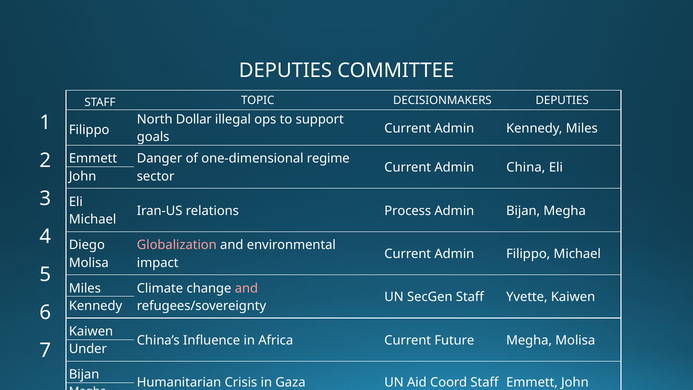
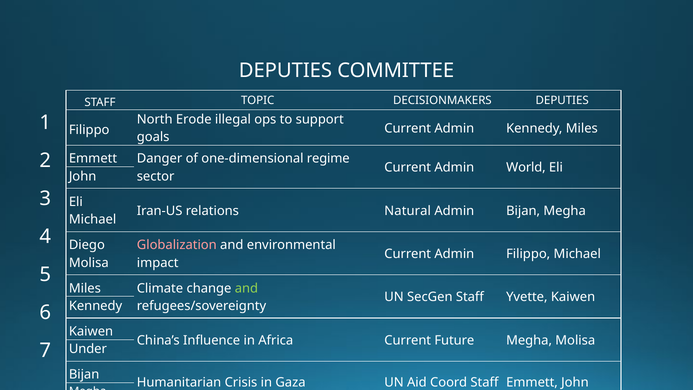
Dollar: Dollar -> Erode (194, 119)
China: China -> World (526, 167)
Process: Process -> Natural (408, 211)
and colour: pink -> light green (246, 288)
